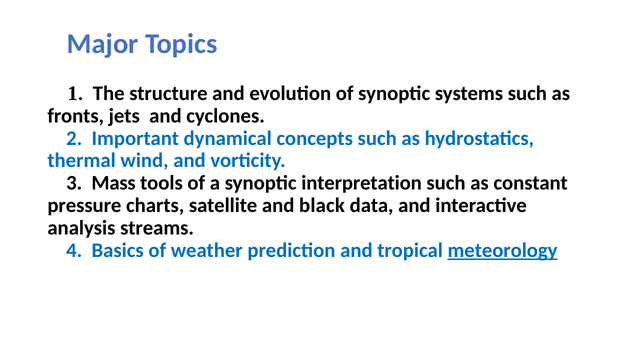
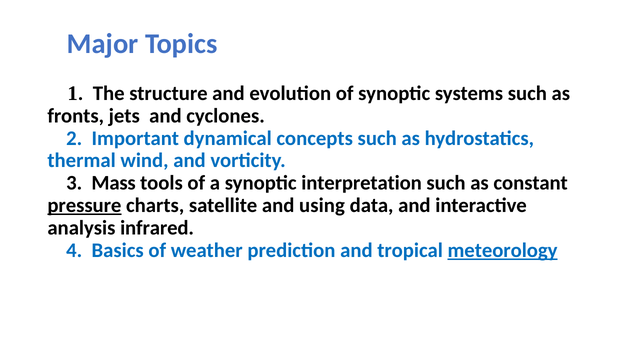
pressure underline: none -> present (84, 205)
black: black -> using (322, 205)
streams: streams -> infrared (157, 228)
